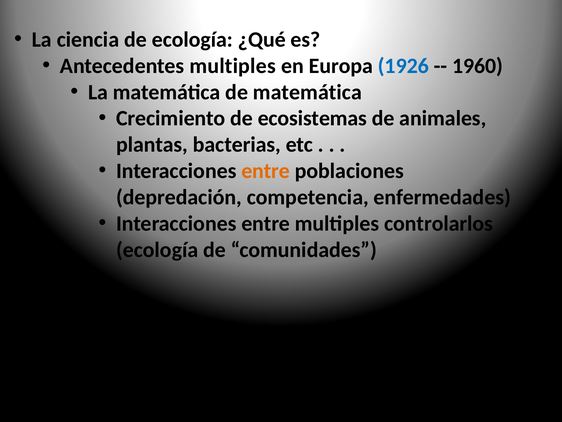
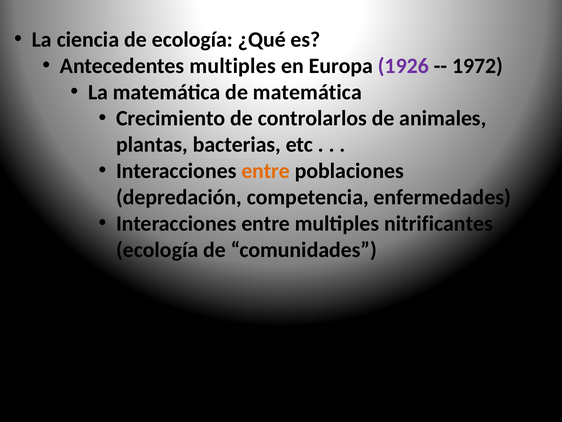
1926 colour: blue -> purple (403, 66)
1960: 1960 -> 1972 (478, 66)
ecosistemas: ecosistemas -> controlarlos (312, 118)
controlarlos: controlarlos -> nitrificantes (438, 223)
